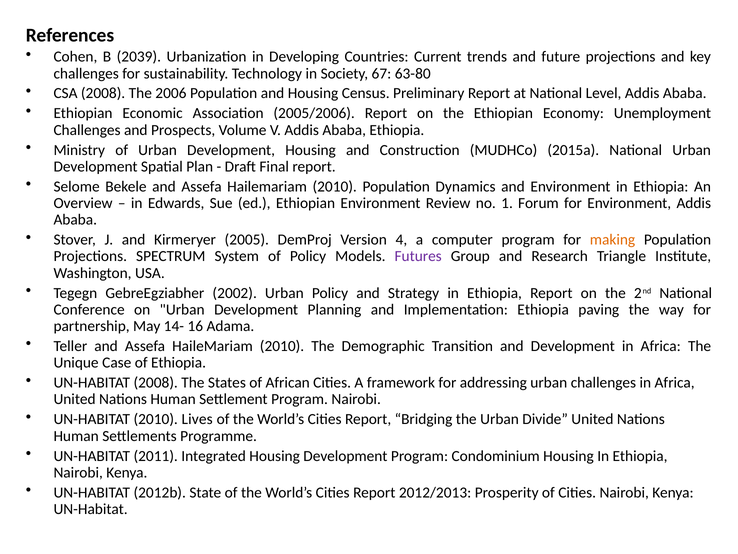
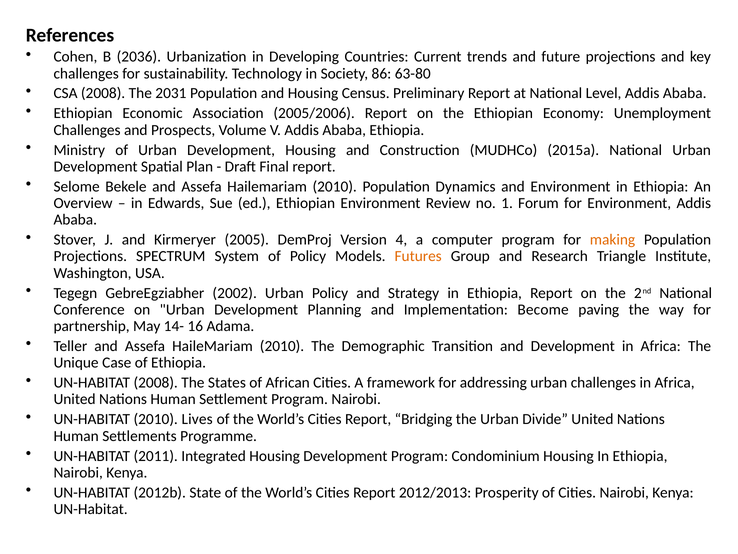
2039: 2039 -> 2036 (139, 57)
67: 67 -> 86 (381, 73)
2006: 2006 -> 2031 (171, 93)
Futures colour: purple -> orange (418, 256)
Implementation Ethiopia: Ethiopia -> Become (543, 309)
